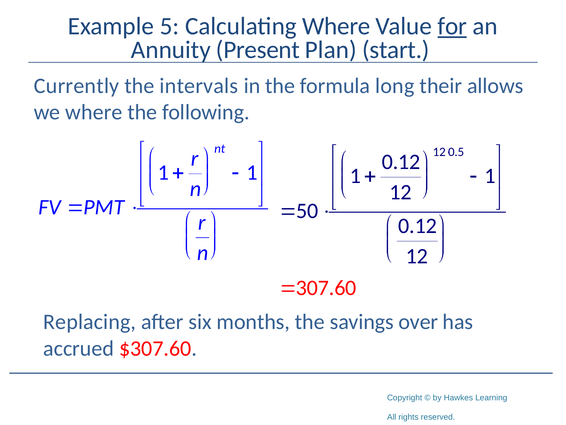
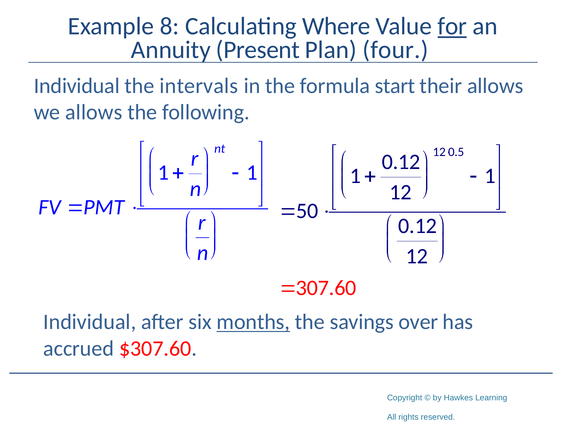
5: 5 -> 8 (170, 26)
start: start -> four (396, 50)
Currently: Currently -> Individual (77, 86)
long: long -> start (395, 86)
we where: where -> allows (94, 112)
Replacing: Replacing -> Individual (90, 322)
months underline: none -> present (253, 322)
